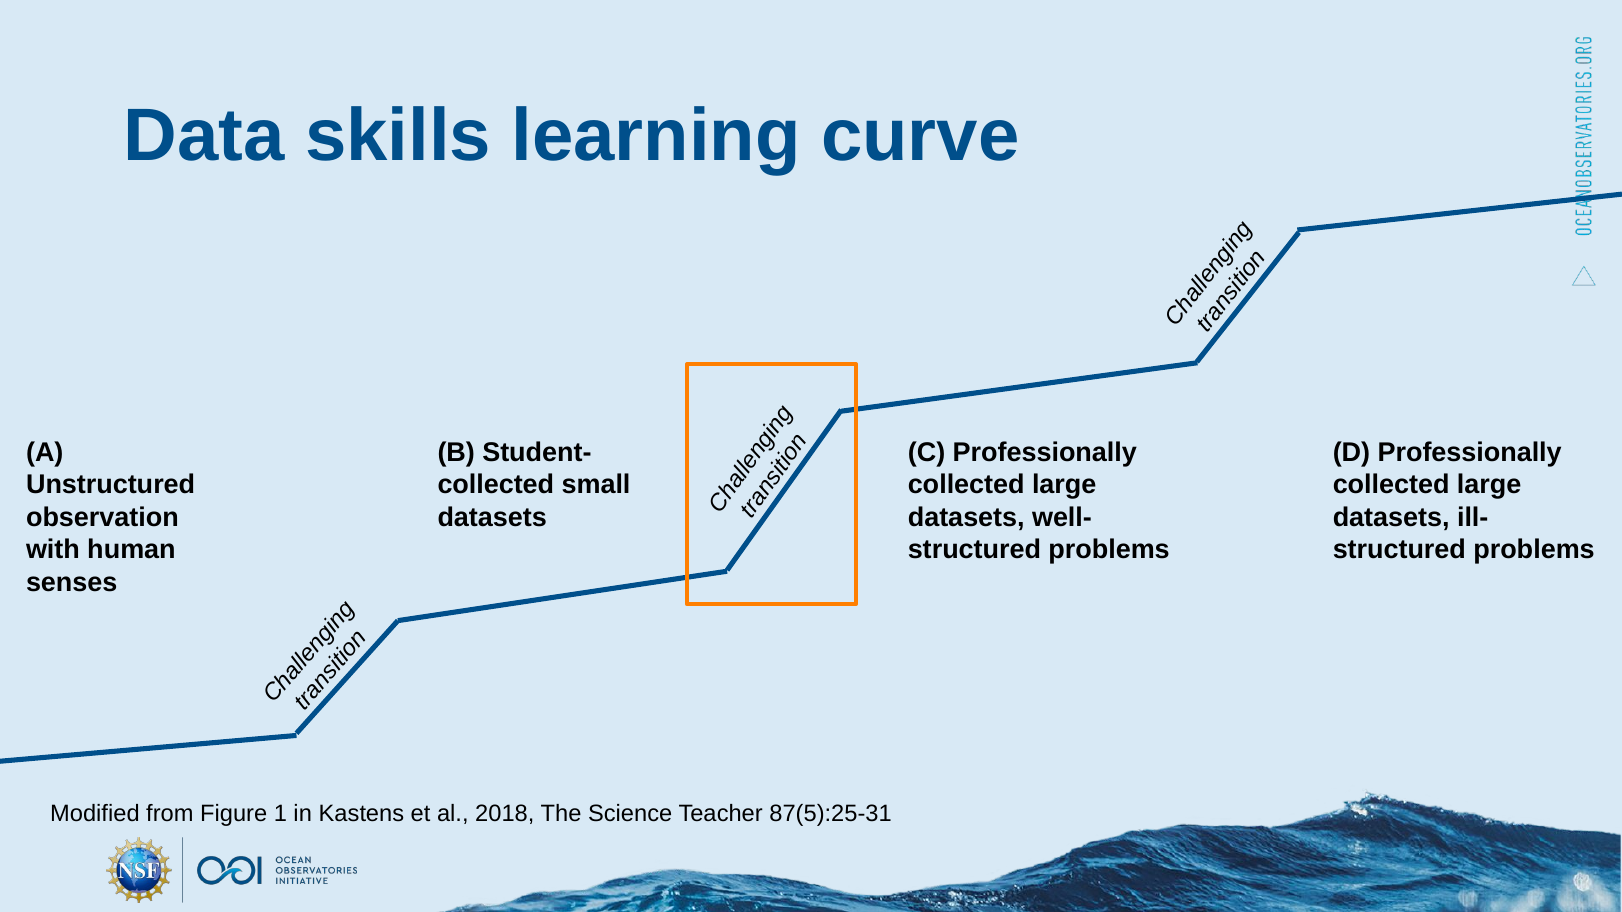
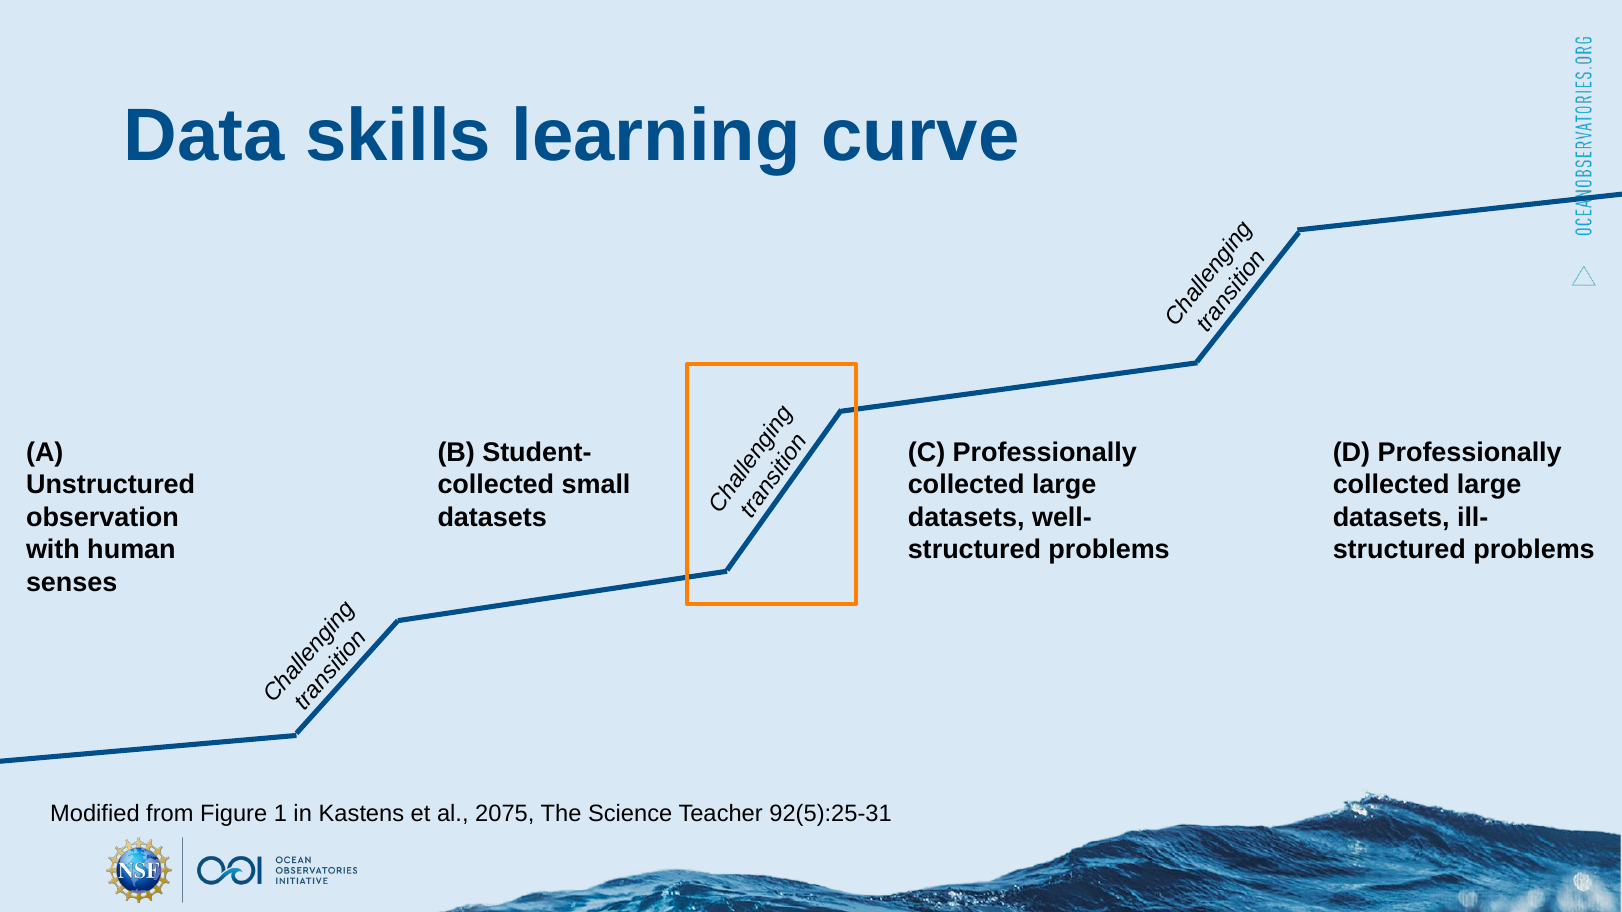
2018: 2018 -> 2075 (505, 814)
87(5):25-31: 87(5):25-31 -> 92(5):25-31 (831, 814)
